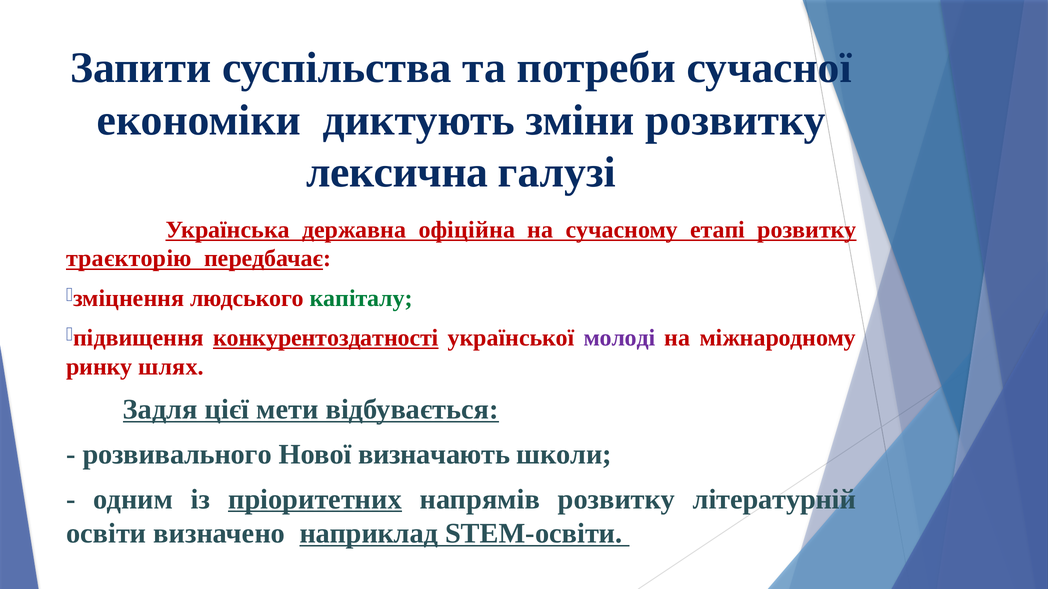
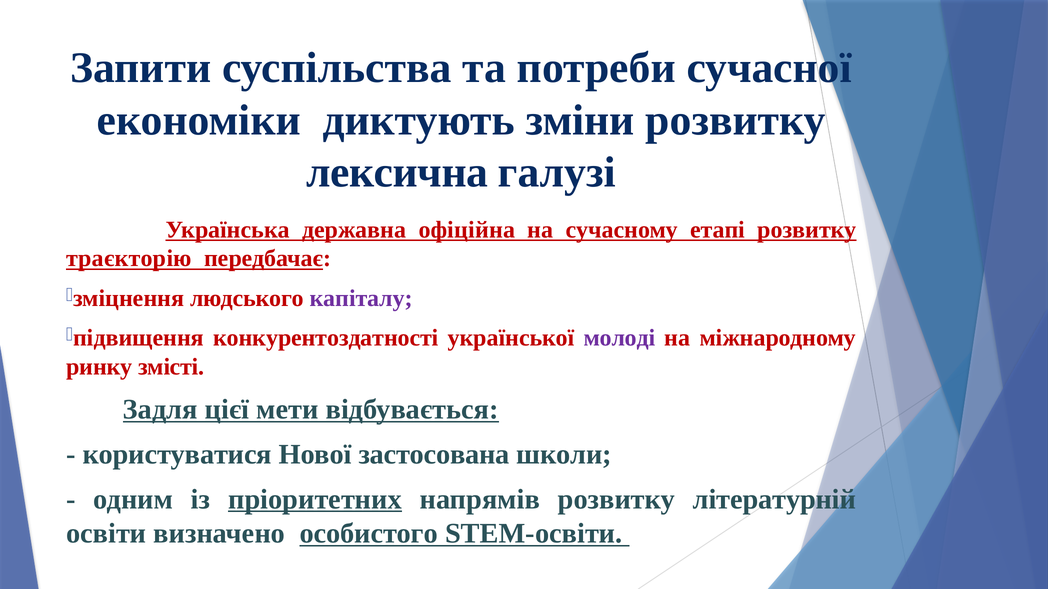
капіталу colour: green -> purple (361, 298)
конкурентоздатності underline: present -> none (326, 338)
шлях: шлях -> змісті (171, 367)
розвивального: розвивального -> користуватися (177, 455)
визначають: визначають -> застосована (434, 455)
наприклад: наприклад -> особистого (369, 534)
